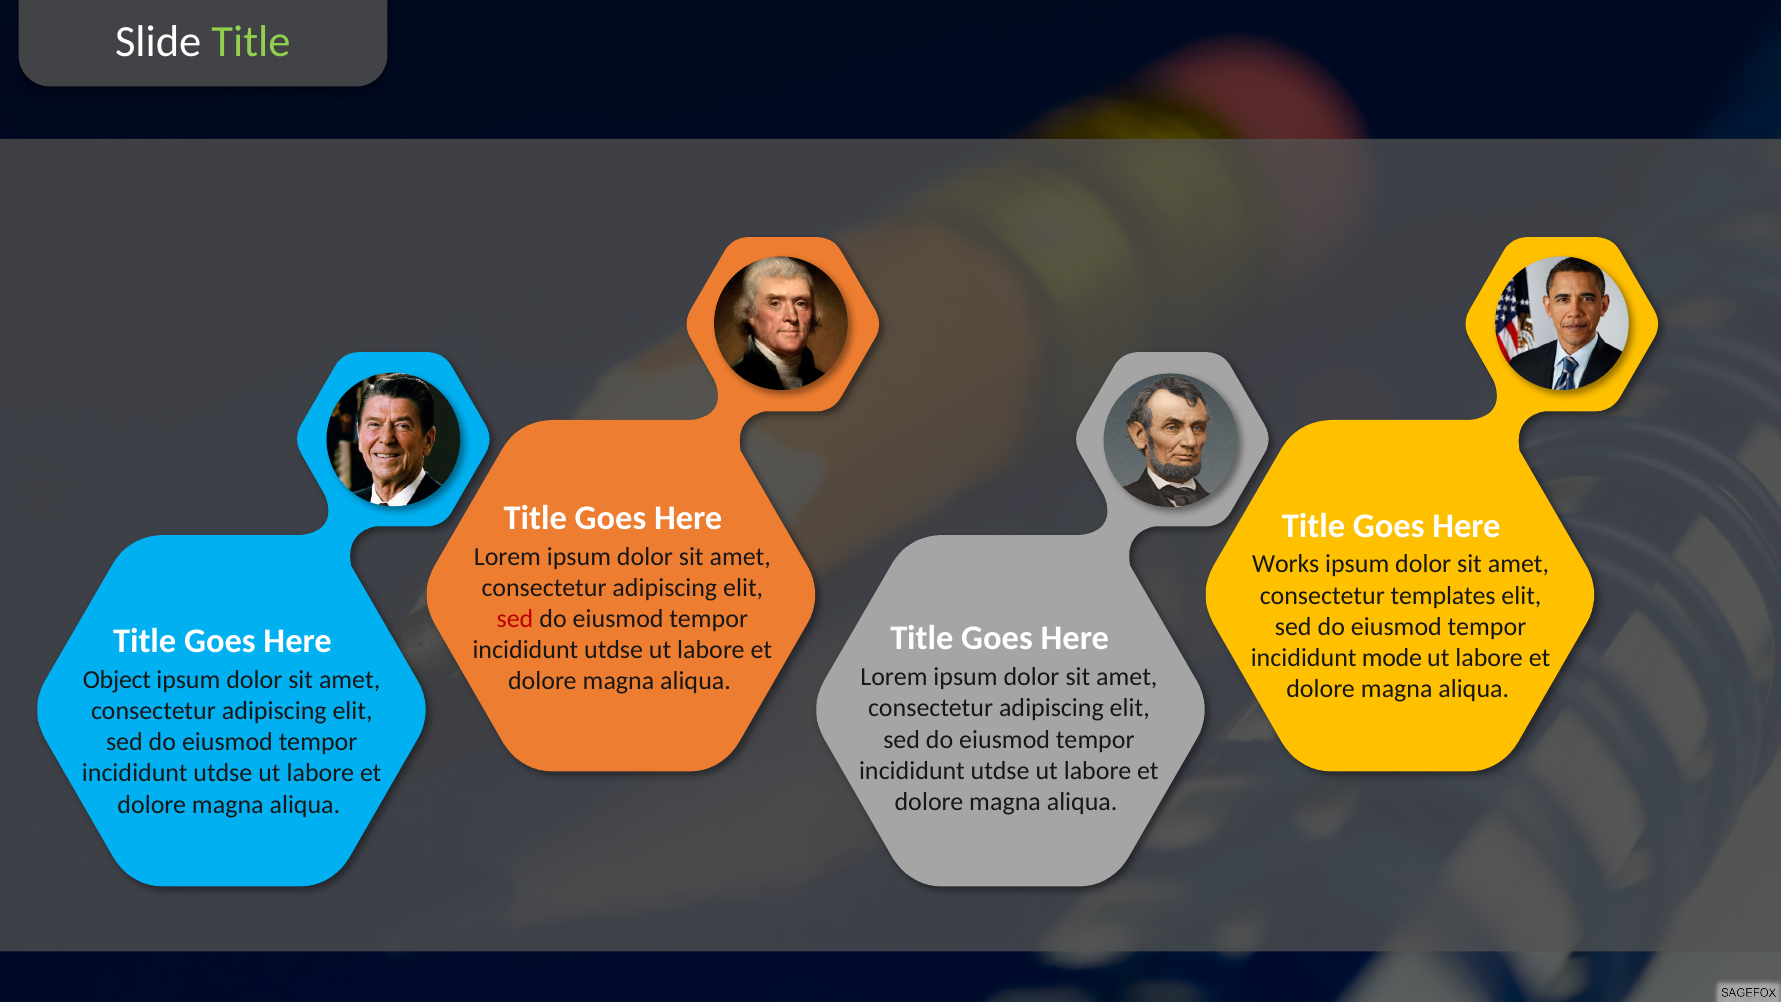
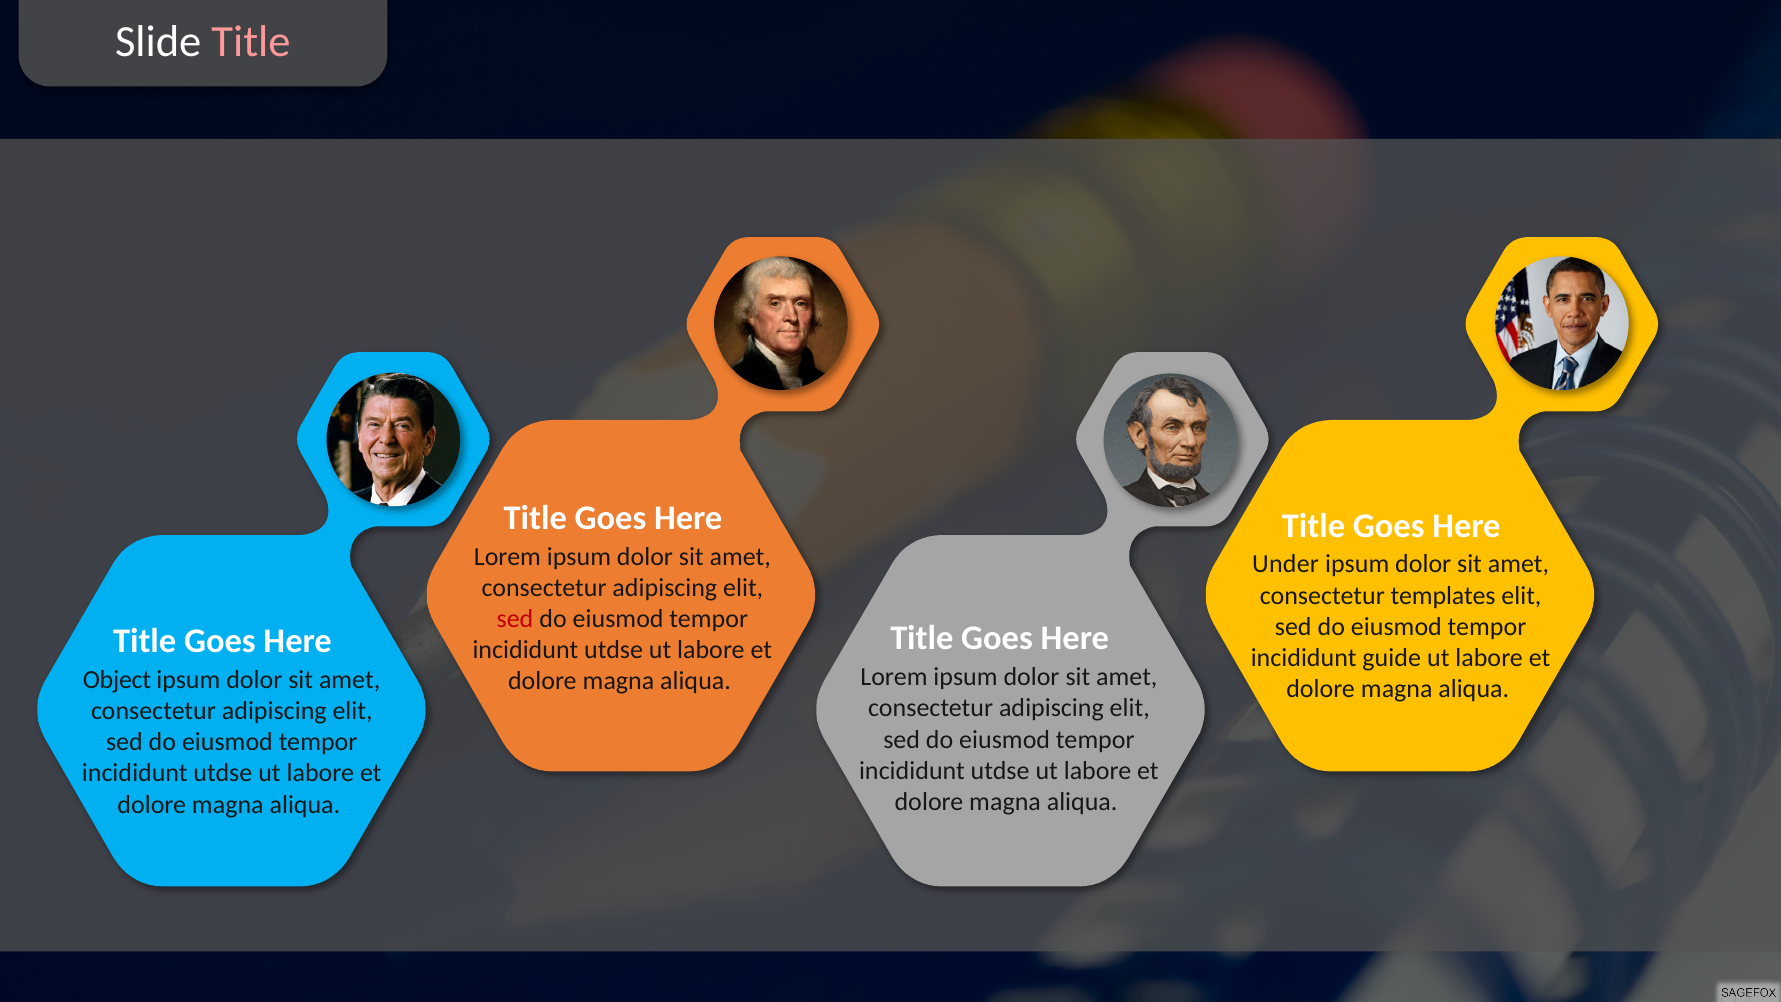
Title colour: light green -> pink (251, 42)
Works: Works -> Under (1286, 564)
mode: mode -> guide (1392, 658)
